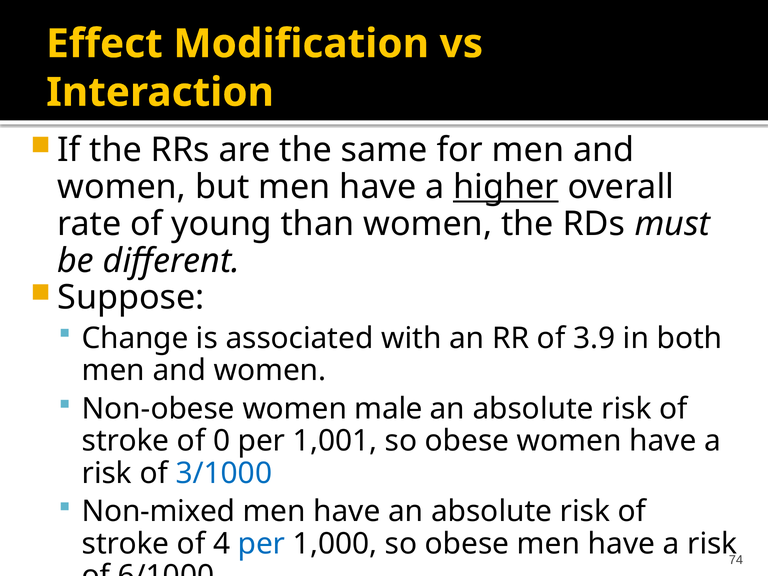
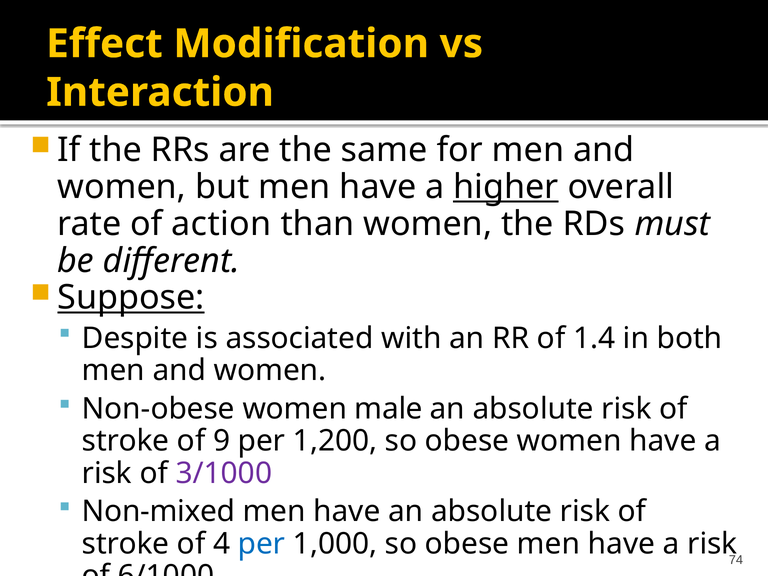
young: young -> action (221, 224)
Suppose underline: none -> present (131, 298)
Change: Change -> Despite (135, 338)
3.9: 3.9 -> 1.4 (594, 338)
0: 0 -> 9 (222, 441)
1,001: 1,001 -> 1,200 (335, 441)
3/1000 colour: blue -> purple (224, 473)
